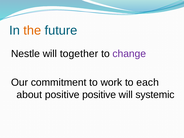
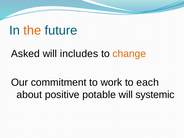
Nestle: Nestle -> Asked (25, 54)
together: together -> includes (79, 54)
change colour: purple -> orange (129, 54)
positive positive: positive -> potable (99, 95)
